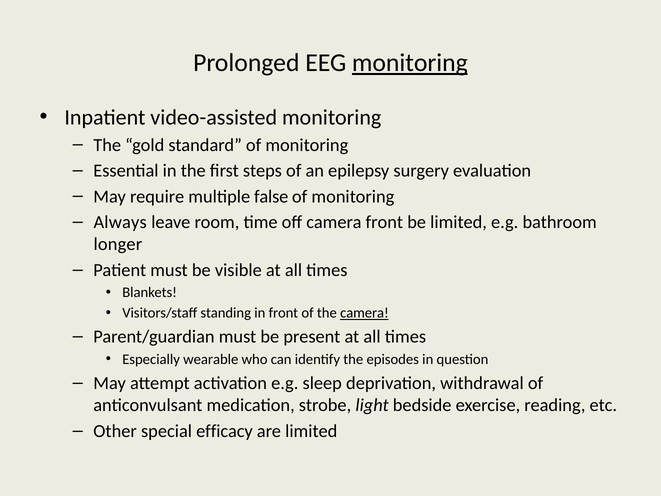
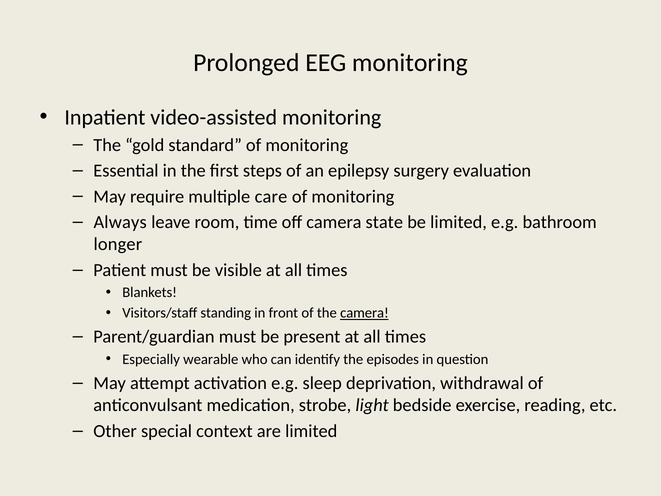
monitoring underline: present -> none (410, 63)
false: false -> care (271, 196)
camera front: front -> state (384, 222)
efficacy: efficacy -> context (224, 431)
